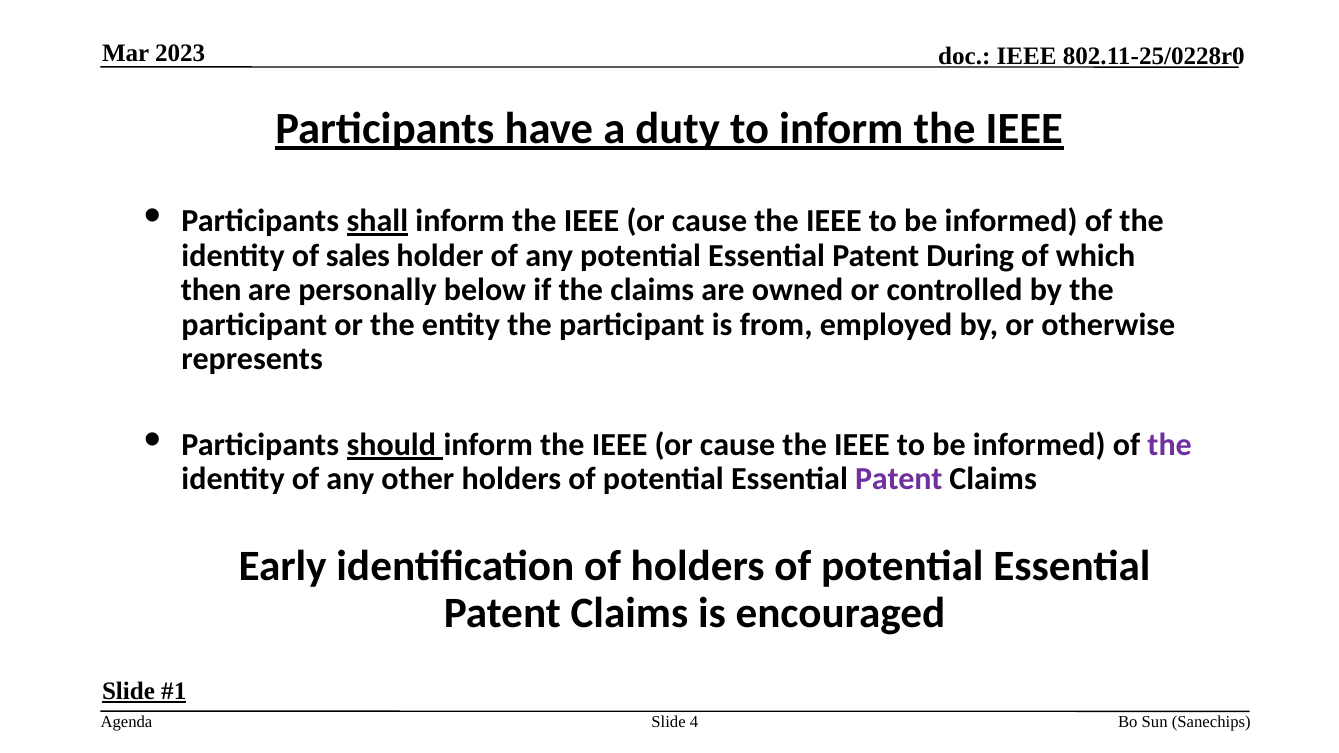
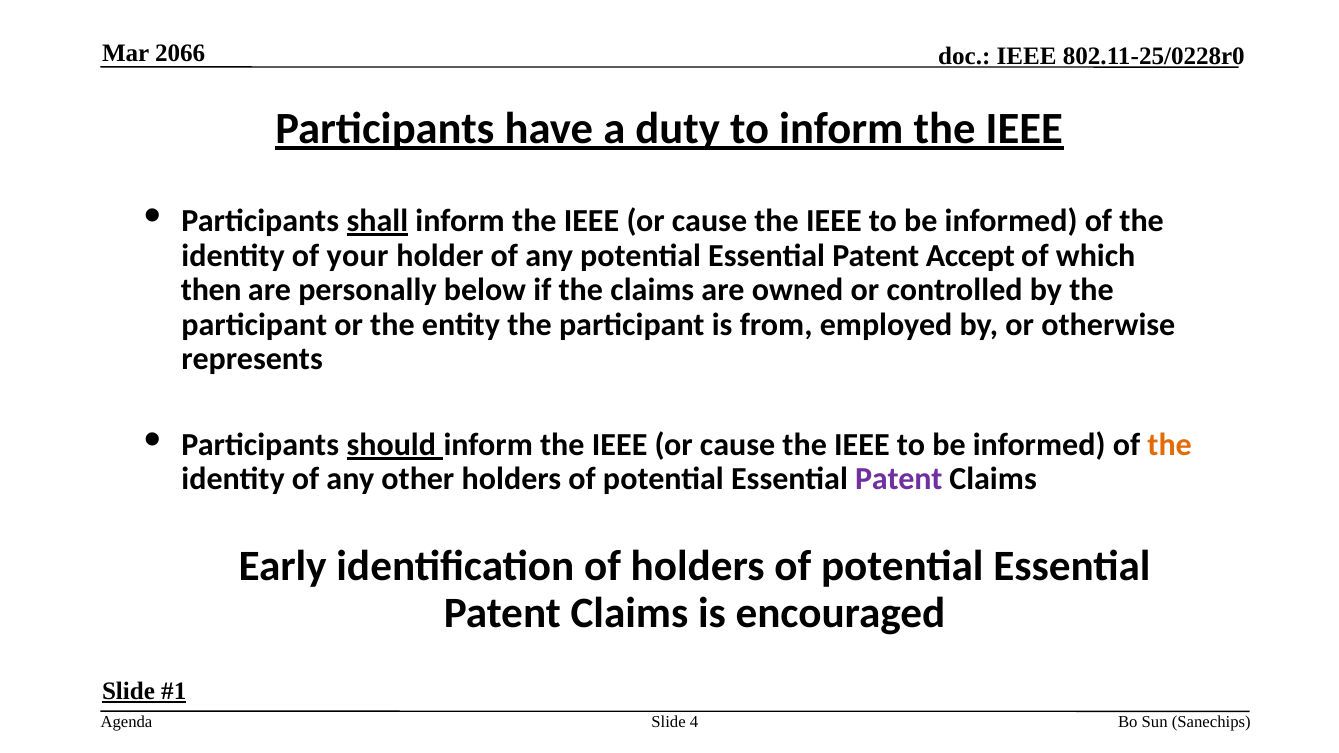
2023: 2023 -> 2066 (180, 53)
sales: sales -> your (358, 256)
During: During -> Accept (970, 256)
the colour: purple -> orange (1170, 445)
